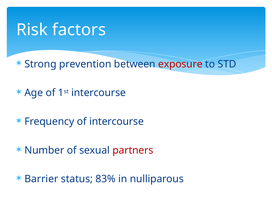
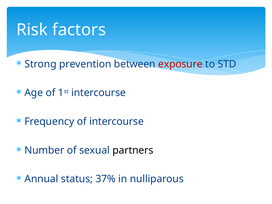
partners colour: red -> black (133, 150)
Barrier: Barrier -> Annual (41, 179)
83%: 83% -> 37% (106, 179)
